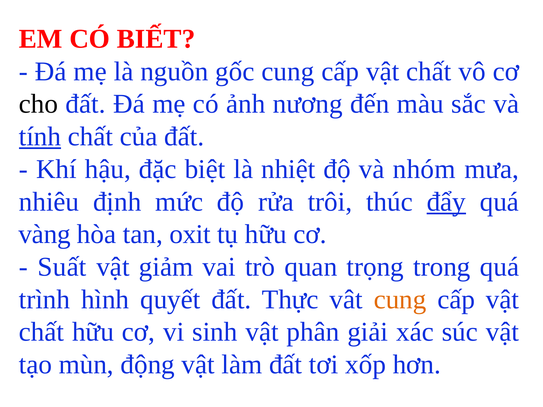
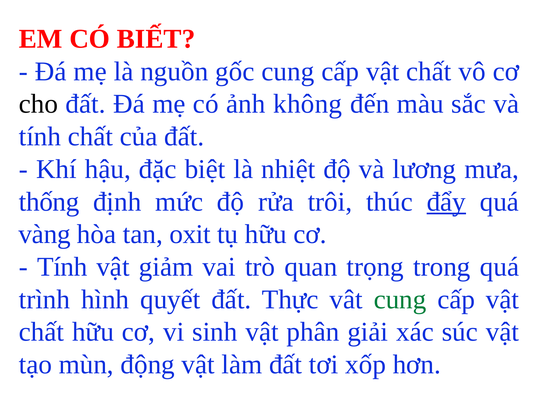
nương: nương -> không (308, 104)
tính underline: present -> none (40, 137)
nhóm: nhóm -> lương (424, 169)
nhiêu: nhiêu -> thống (49, 202)
Suất: Suất -> Tính (62, 267)
cung colour: orange -> green (400, 300)
